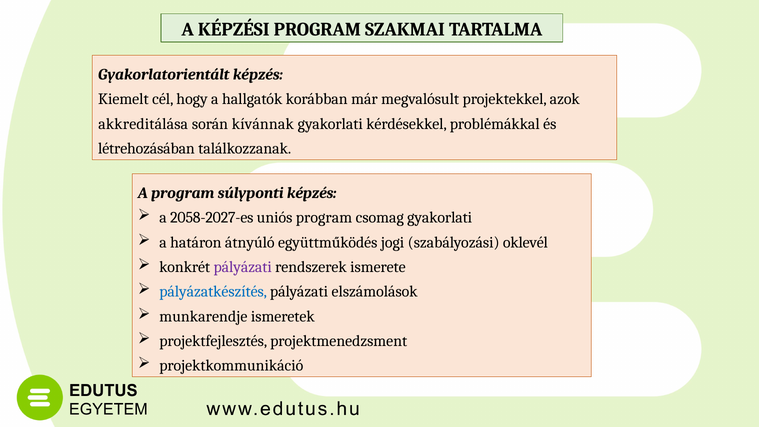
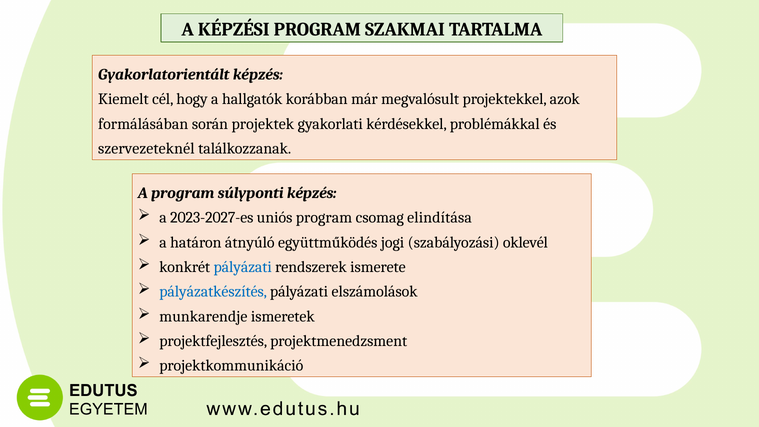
akkreditálása: akkreditálása -> formálásában (143, 124)
kívánnak: kívánnak -> projektek (263, 124)
létrehozásában: létrehozásában -> szervezeteknél (146, 149)
2058-2027-es: 2058-2027-es -> 2023-2027-es (212, 218)
csomag gyakorlati: gyakorlati -> elindítása (440, 218)
pályázati colour: purple -> blue (243, 267)
